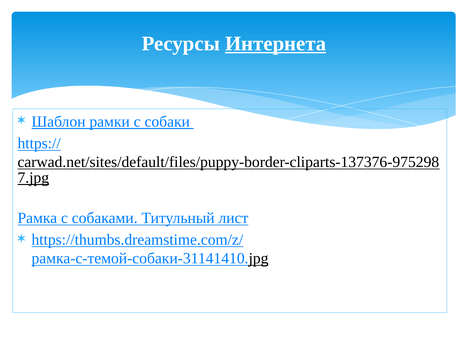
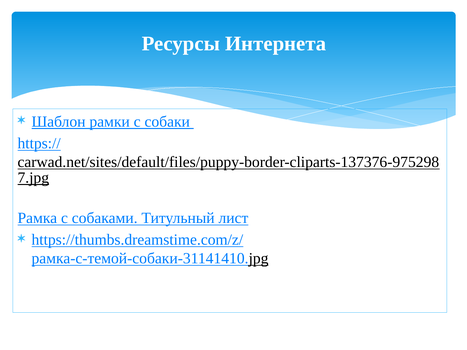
Интернета underline: present -> none (276, 44)
